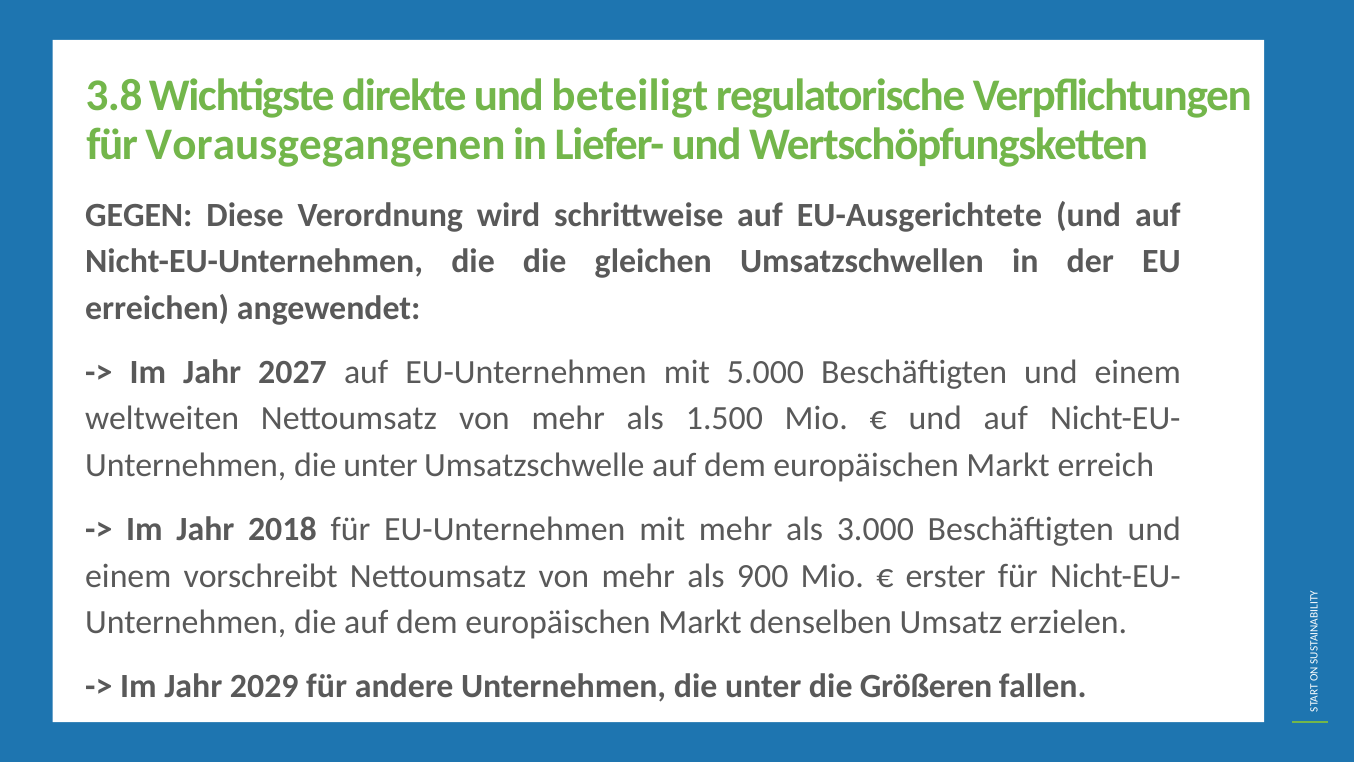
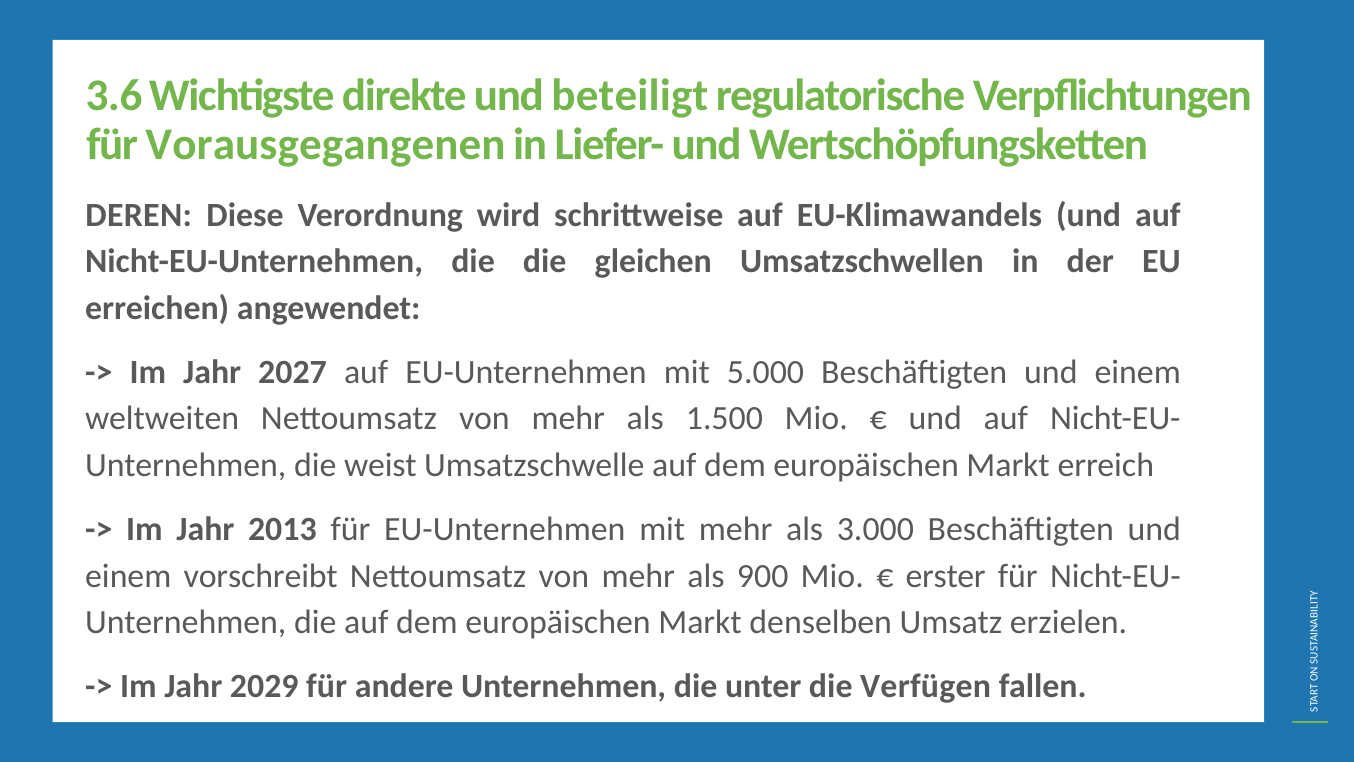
3.8: 3.8 -> 3.6 (114, 96)
GEGEN: GEGEN -> DEREN (139, 215)
EU-Ausgerichtete: EU-Ausgerichtete -> EU-Klimawandels (919, 215)
unter: unter -> weist (380, 465)
2018: 2018 -> 2013 (282, 529)
Größeren: Größeren -> Verfügen (926, 686)
